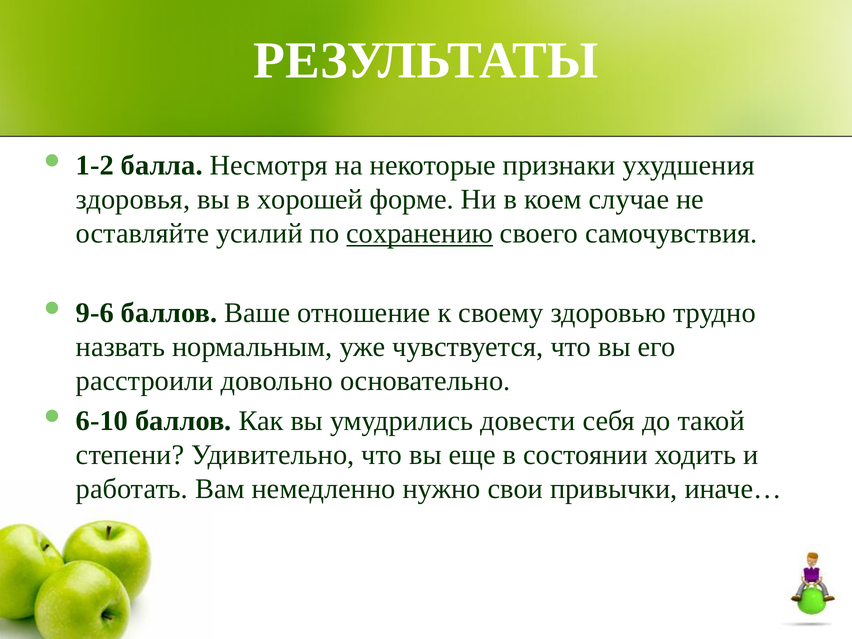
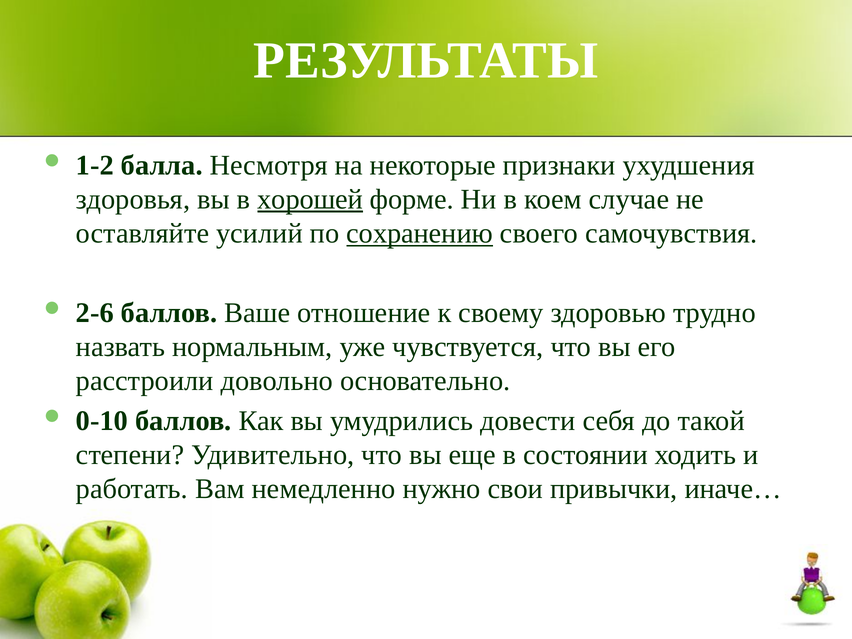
хорошей underline: none -> present (310, 199)
9-6: 9-6 -> 2-6 (95, 313)
6-10: 6-10 -> 0-10 (102, 421)
